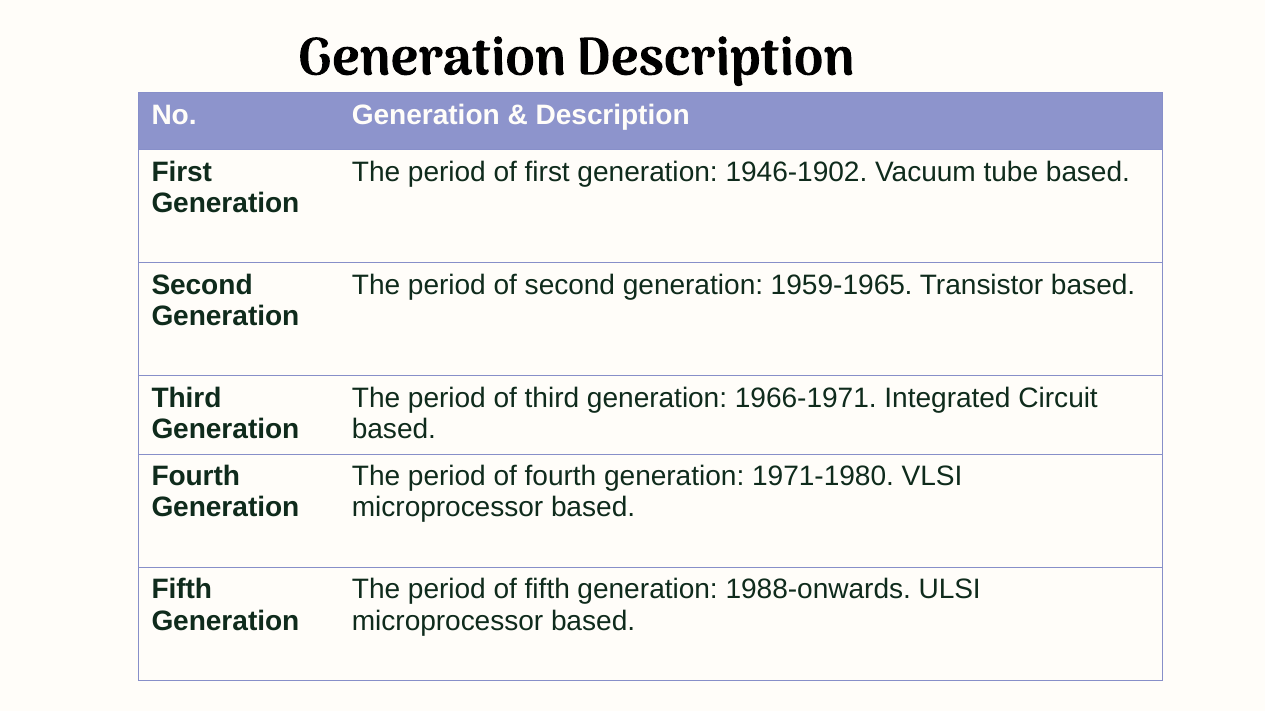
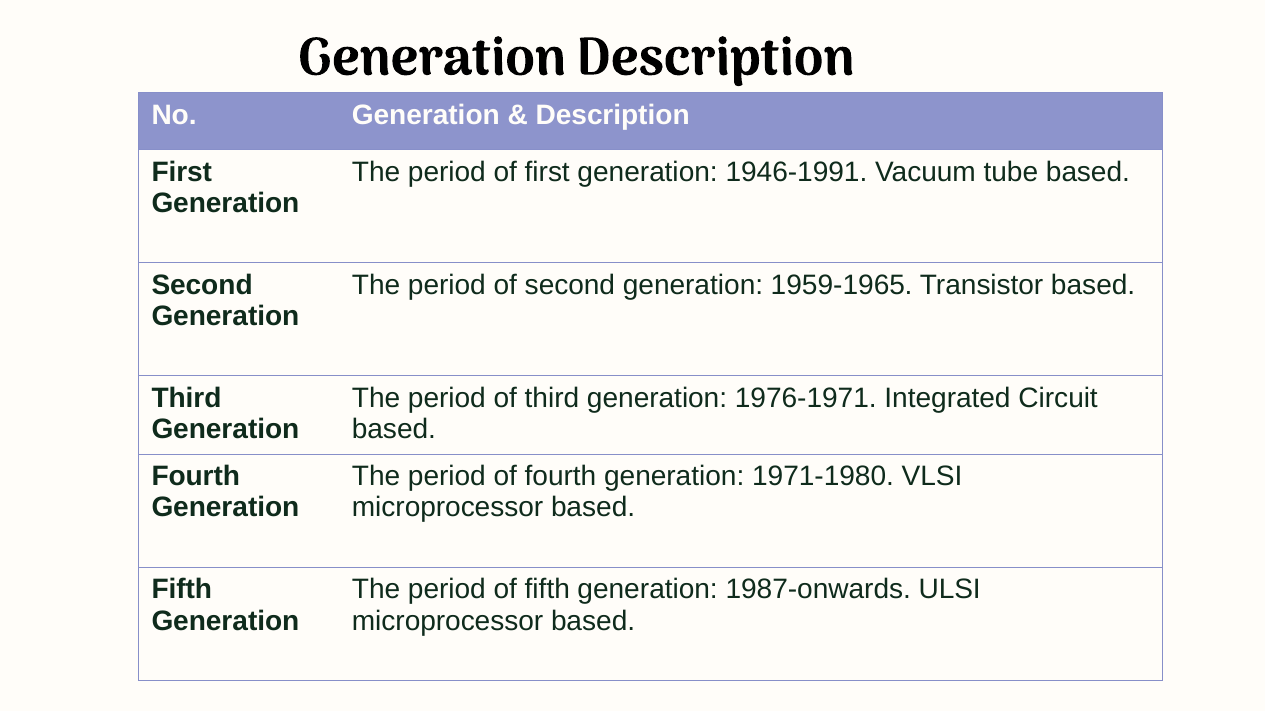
1946-1902: 1946-1902 -> 1946-1991 (796, 172)
1966-1971: 1966-1971 -> 1976-1971 (806, 399)
1988-onwards: 1988-onwards -> 1987-onwards (818, 590)
